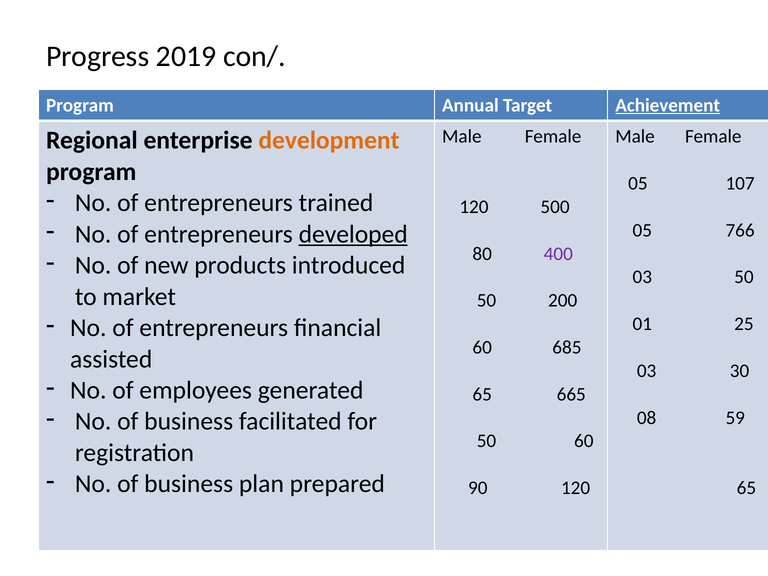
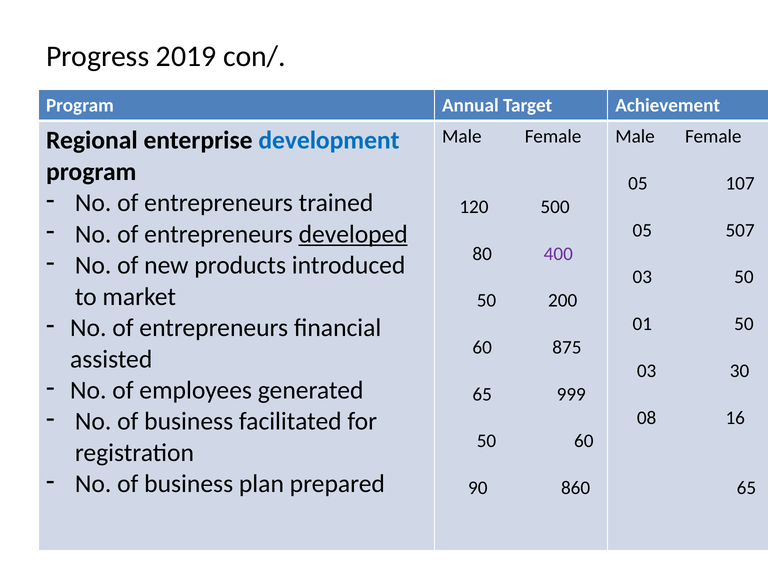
Achievement underline: present -> none (668, 105)
development colour: orange -> blue (329, 140)
766: 766 -> 507 (740, 230)
01 25: 25 -> 50 (744, 324)
685: 685 -> 875 (567, 347)
665: 665 -> 999 (571, 394)
59: 59 -> 16 (735, 418)
90 120: 120 -> 860 (576, 488)
